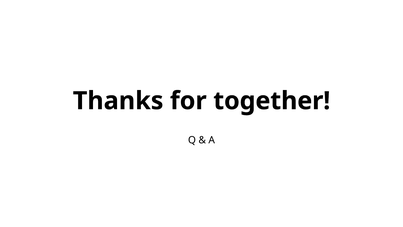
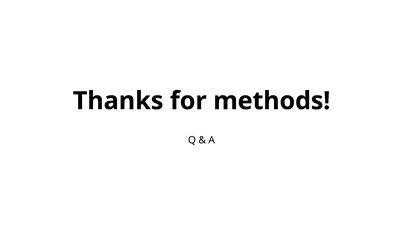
together: together -> methods (272, 101)
